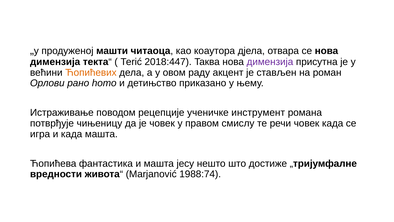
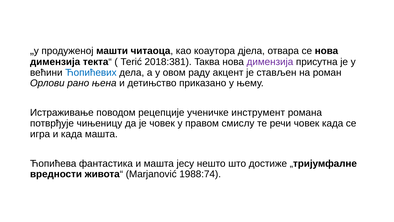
2018:447: 2018:447 -> 2018:381 (168, 62)
Ћопићевих colour: orange -> blue (91, 72)
homo: homo -> њена (104, 83)
